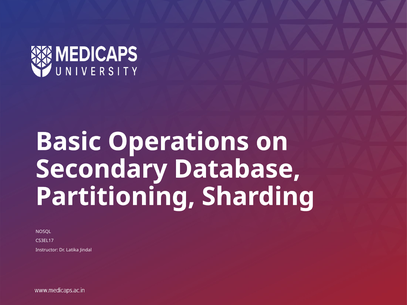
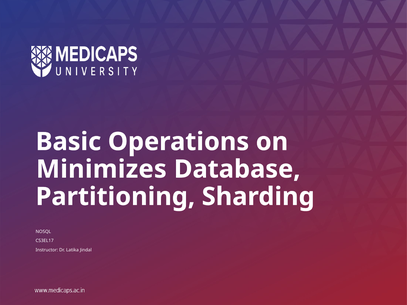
Secondary: Secondary -> Minimizes (101, 169)
